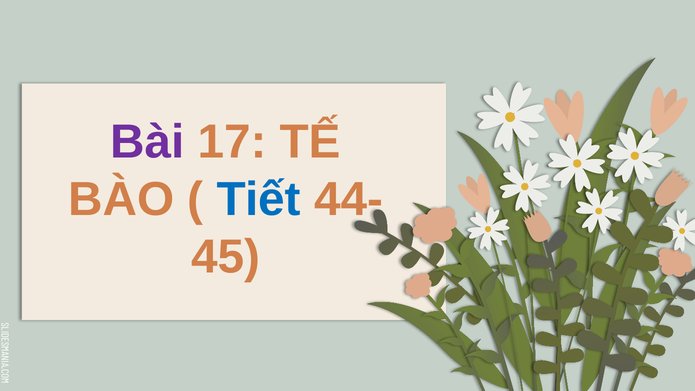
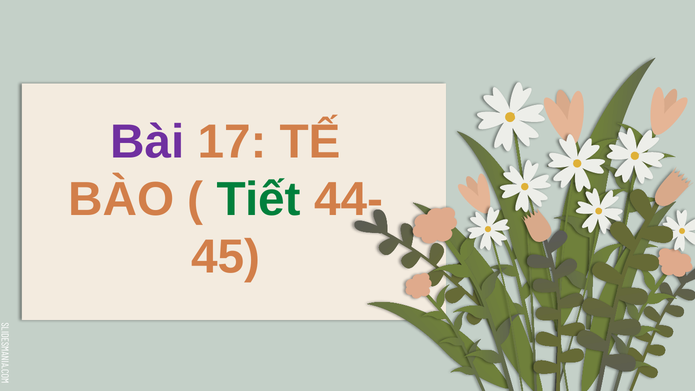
Tiết colour: blue -> green (259, 199)
